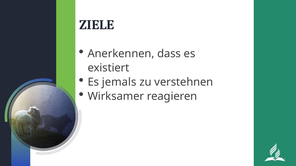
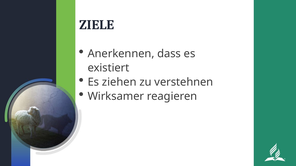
jemals: jemals -> ziehen (119, 82)
